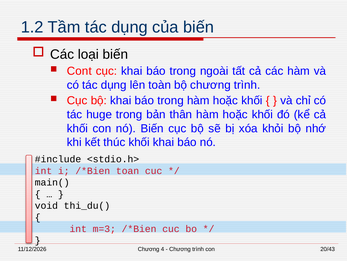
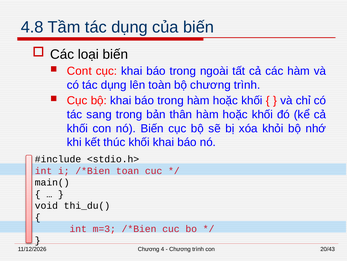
1.2: 1.2 -> 4.8 (32, 27)
huge: huge -> sang (99, 114)
